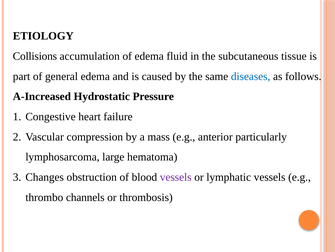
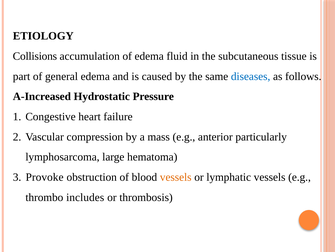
Changes: Changes -> Provoke (45, 177)
vessels colour: purple -> orange (176, 177)
channels: channels -> includes (85, 197)
